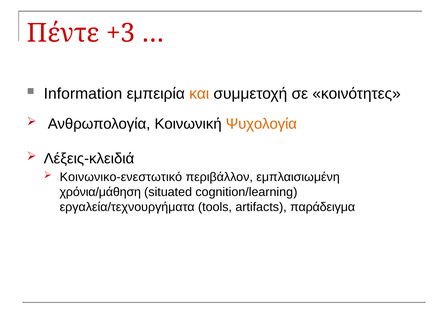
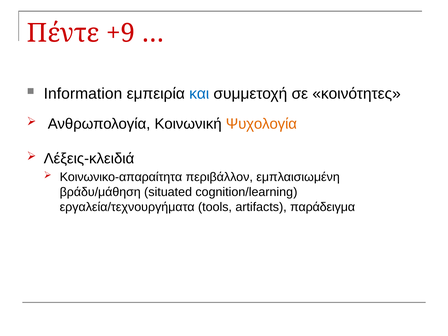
+3: +3 -> +9 (121, 33)
και colour: orange -> blue (199, 94)
Κοινωνικο-ενεστωτικό: Κοινωνικο-ενεστωτικό -> Κοινωνικο-απαραίτητα (121, 177)
χρόνια/μάθηση: χρόνια/μάθηση -> βράδυ/μάθηση (100, 192)
